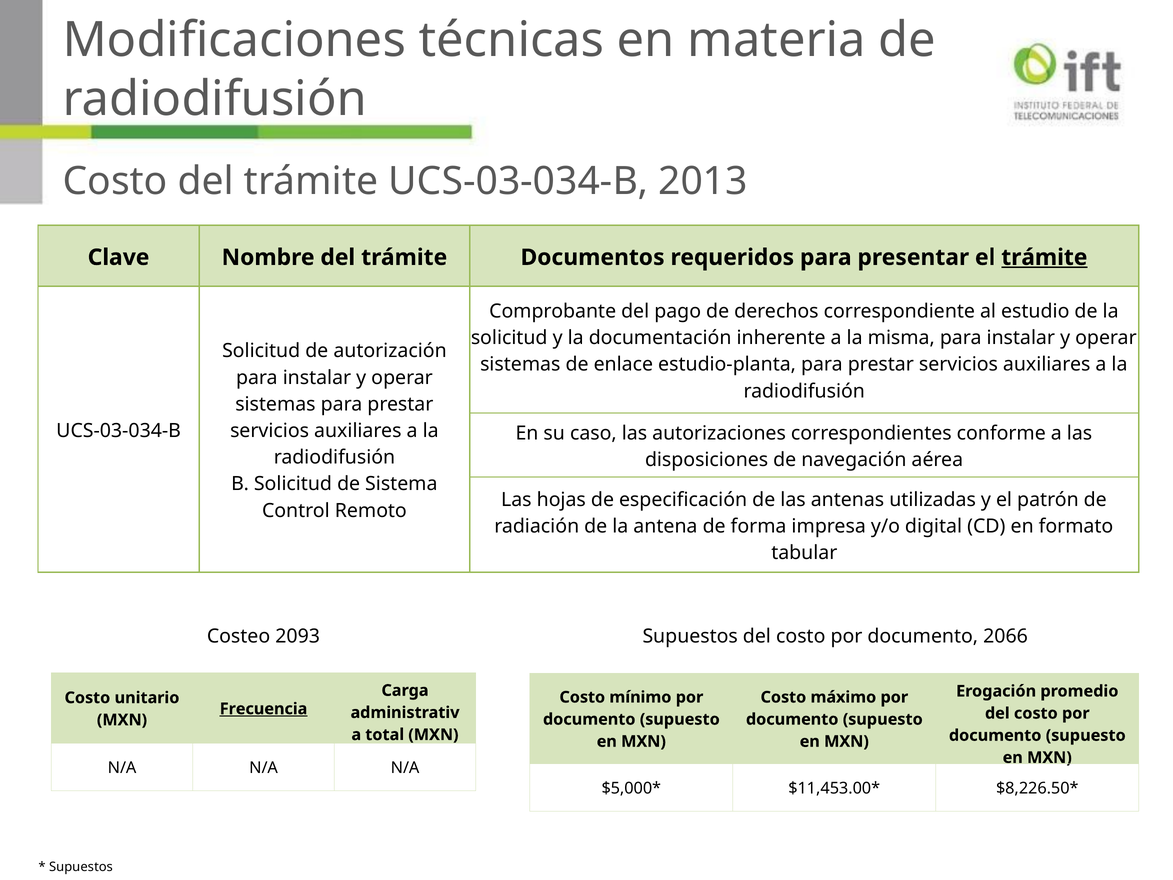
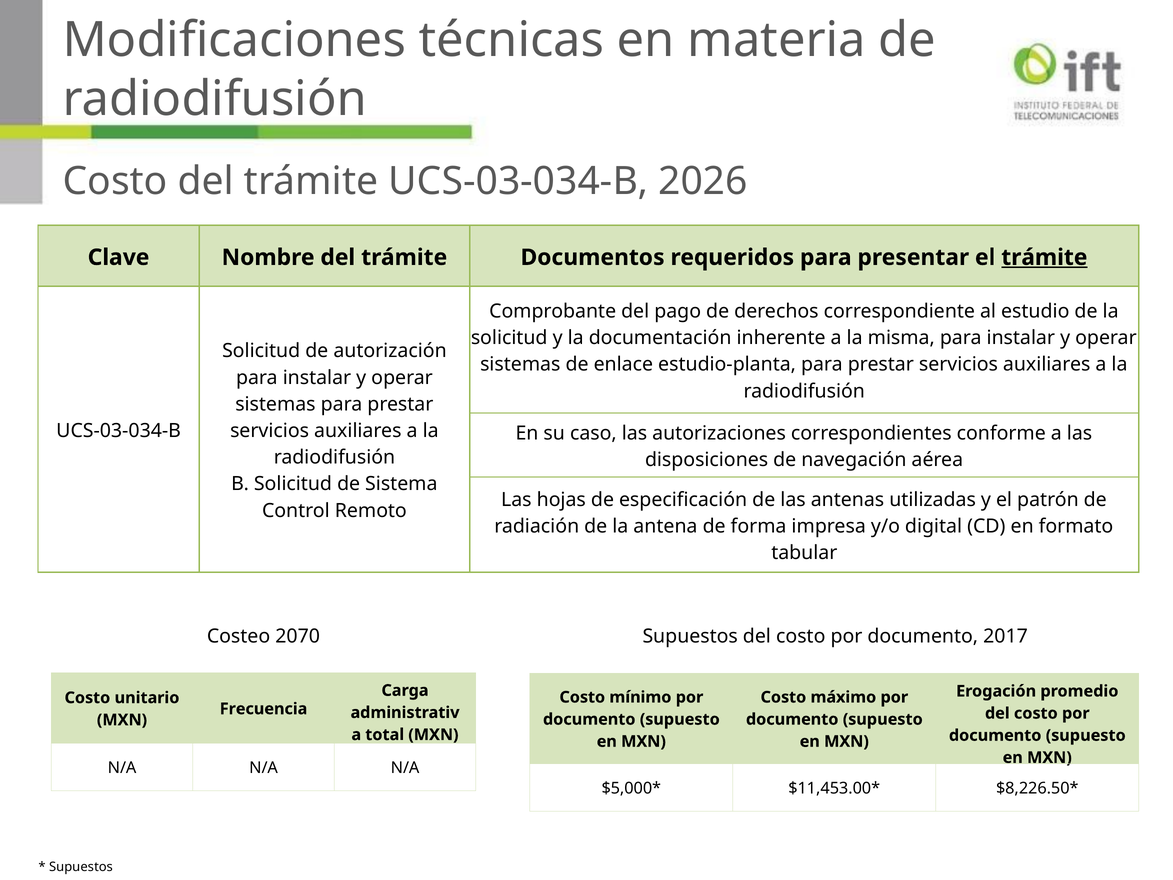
2013: 2013 -> 2026 (703, 181)
2093: 2093 -> 2070 (298, 636)
2066: 2066 -> 2017 (1005, 636)
Frecuencia underline: present -> none (264, 709)
